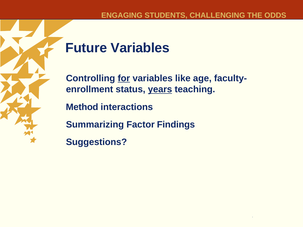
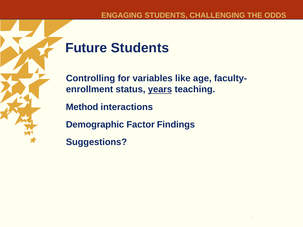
Future Variables: Variables -> Students (140, 48)
for underline: present -> none (124, 78)
Summarizing: Summarizing -> Demographic (95, 125)
